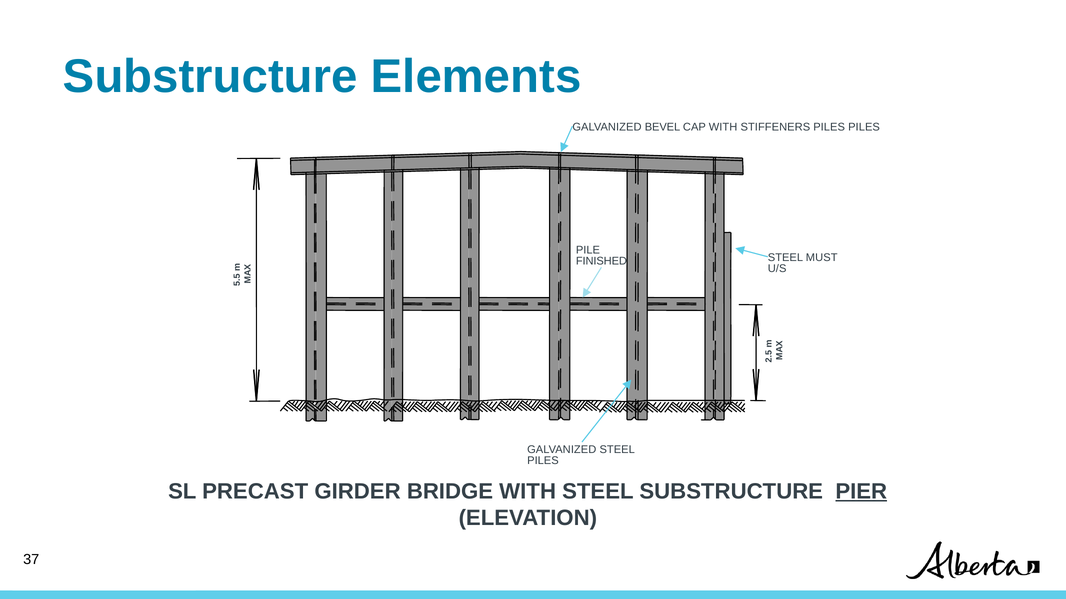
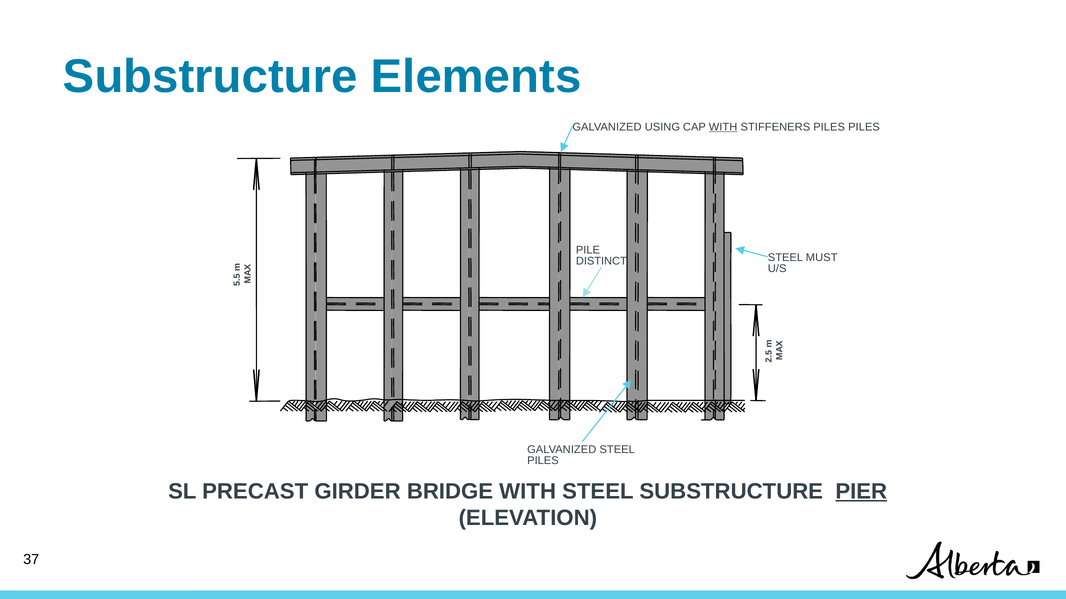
BEVEL: BEVEL -> USING (662, 127)
WITH underline: none -> present (723, 127)
FINISHED: FINISHED -> DISTINCT (601, 262)
